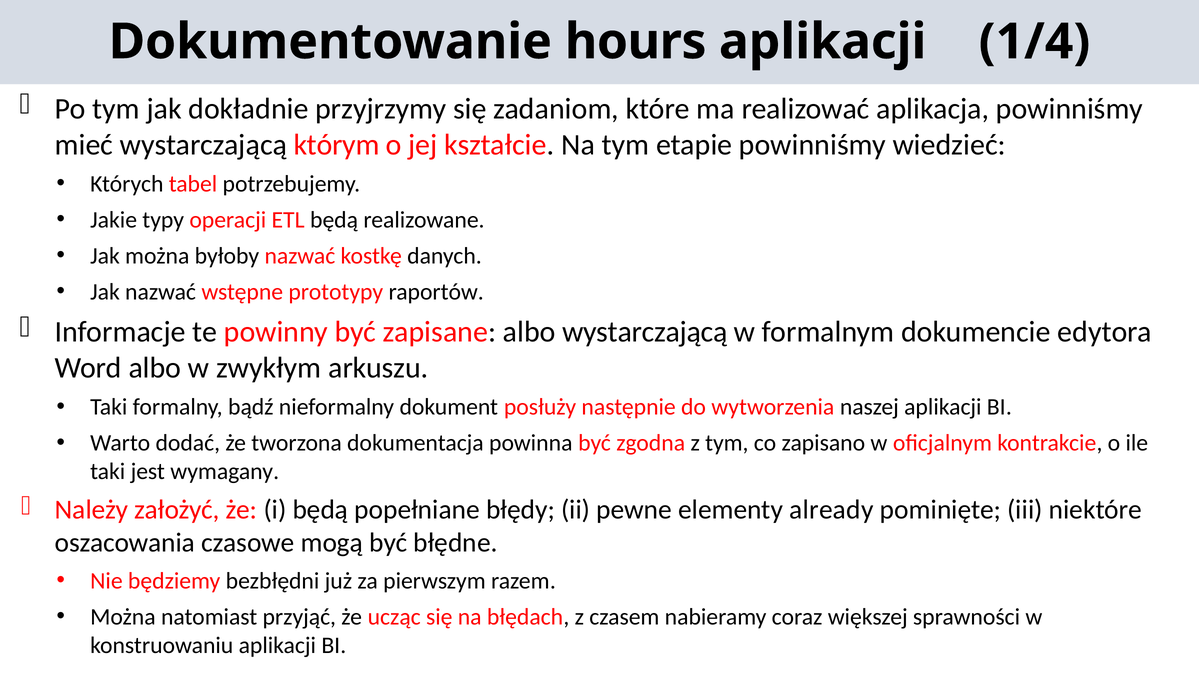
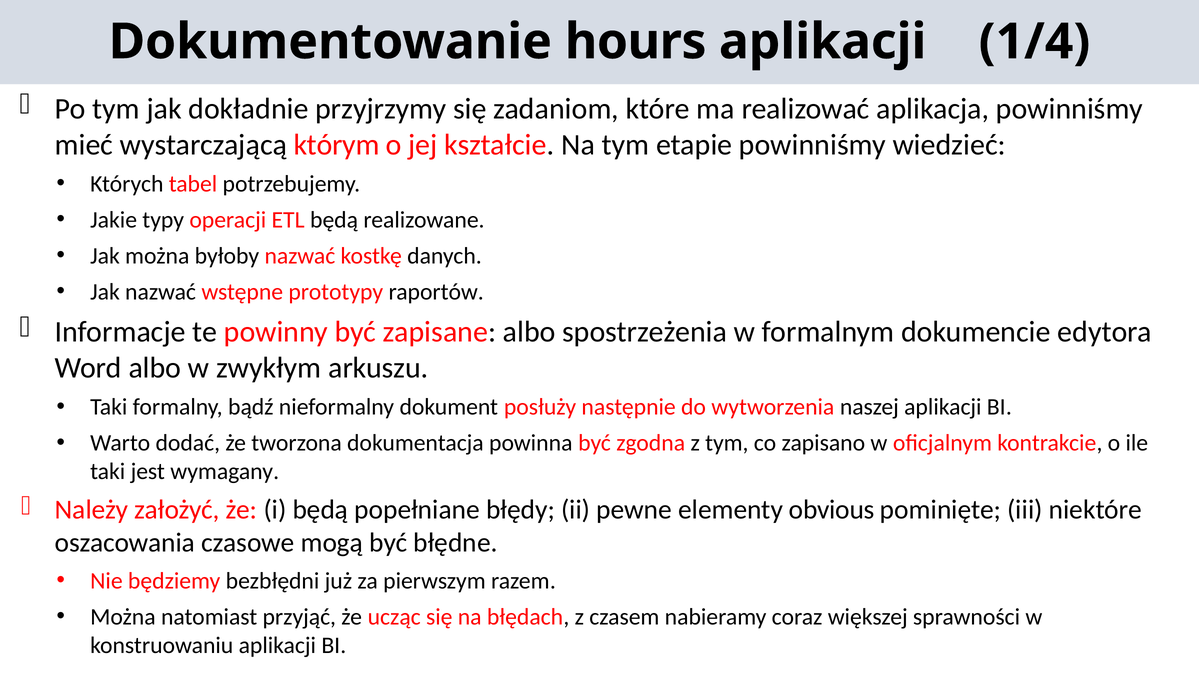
albo wystarczającą: wystarczającą -> spostrzeżenia (645, 332)
already: already -> obvious (832, 510)
